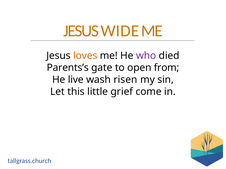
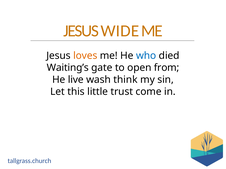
who colour: purple -> blue (146, 56)
Parents’s: Parents’s -> Waiting’s (68, 68)
risen: risen -> think (125, 80)
grief: grief -> trust (122, 92)
